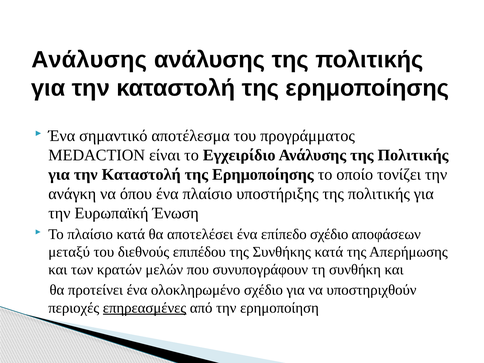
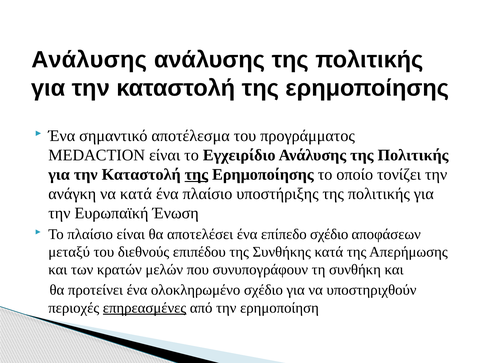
της underline: none -> present (196, 174)
να όπου: όπου -> κατά (136, 194)
πλαίσιο κατά: κατά -> είναι (131, 234)
